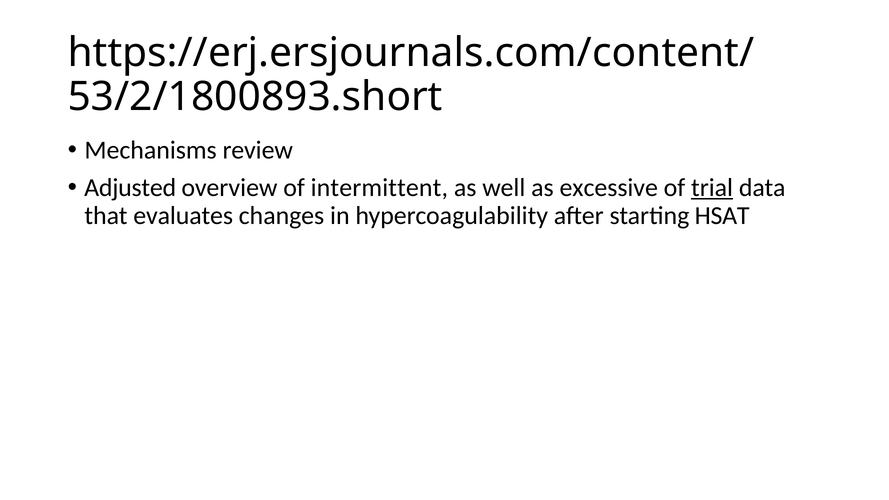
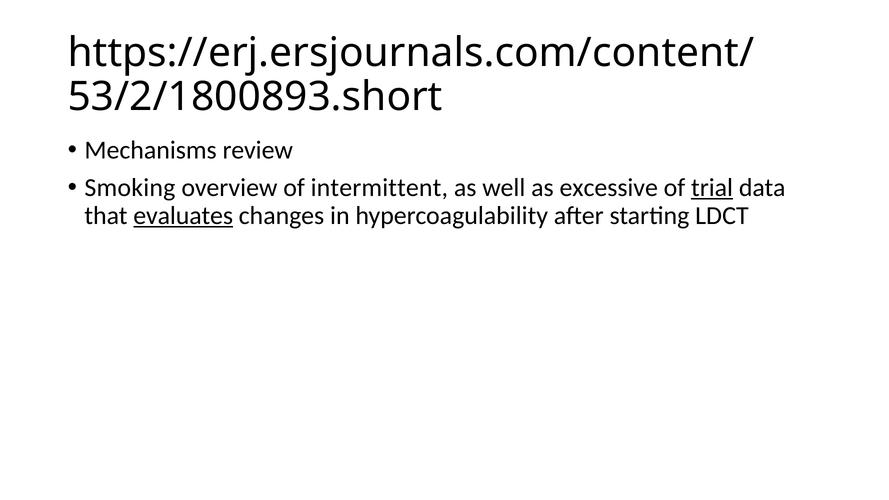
Adjusted: Adjusted -> Smoking (130, 188)
evaluates underline: none -> present (183, 216)
HSAT: HSAT -> LDCT (722, 216)
